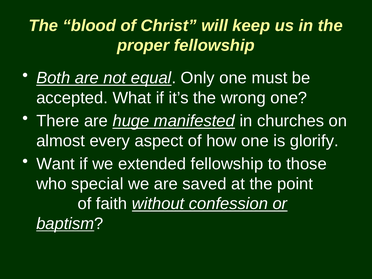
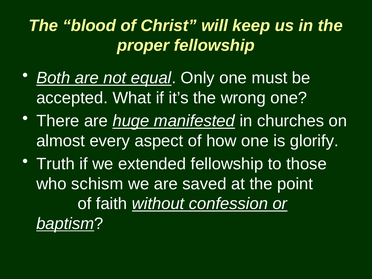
Want: Want -> Truth (56, 164)
special: special -> schism (97, 184)
